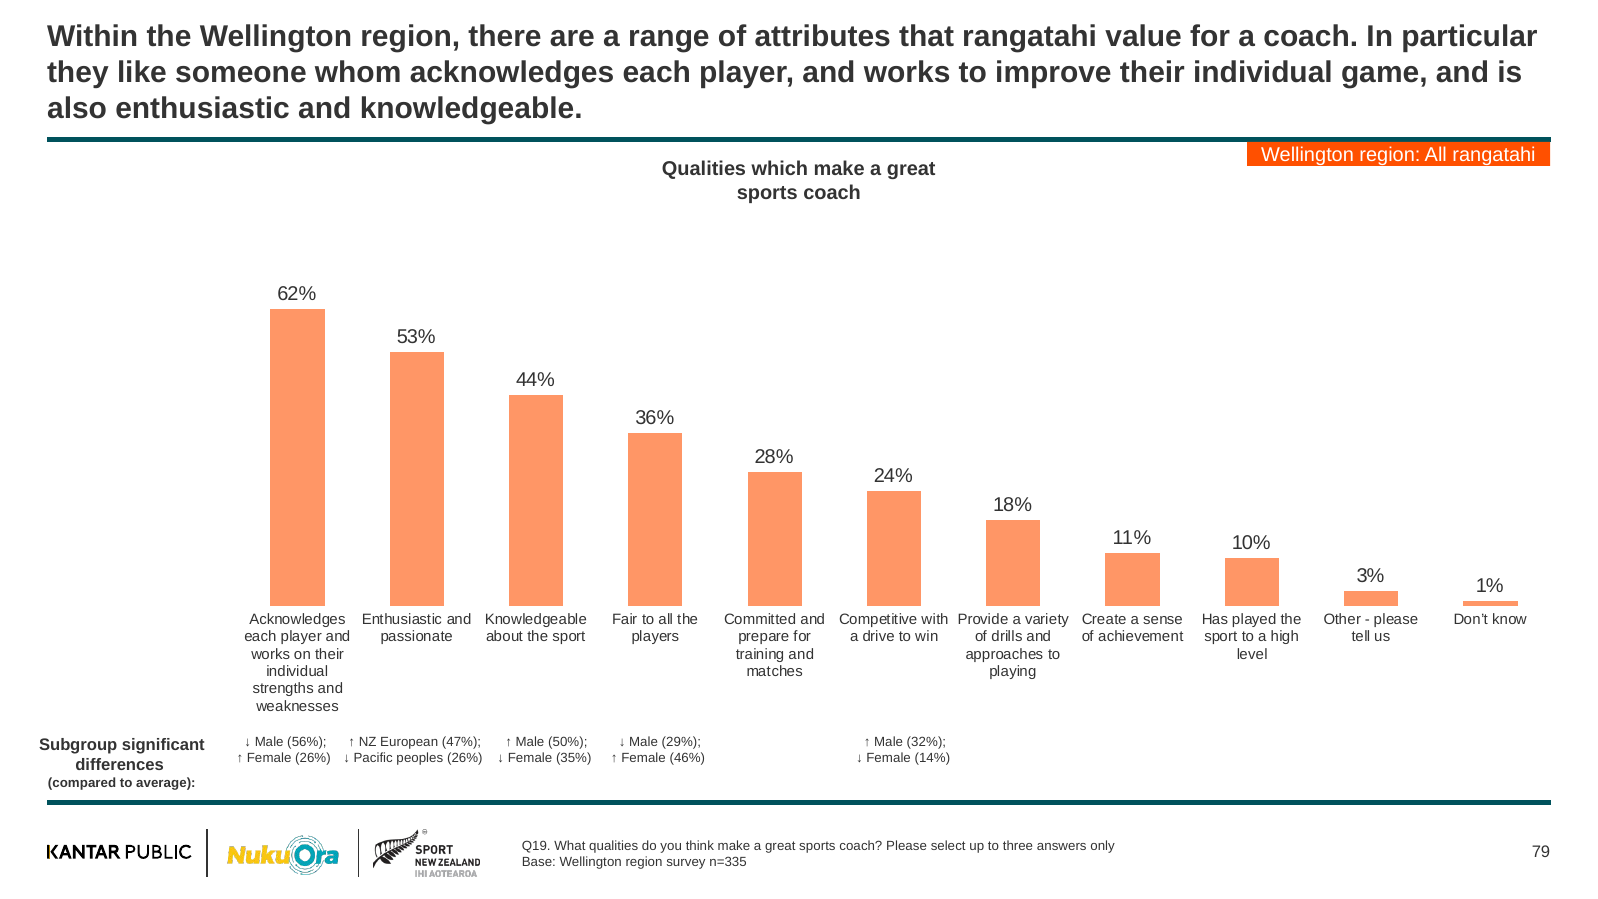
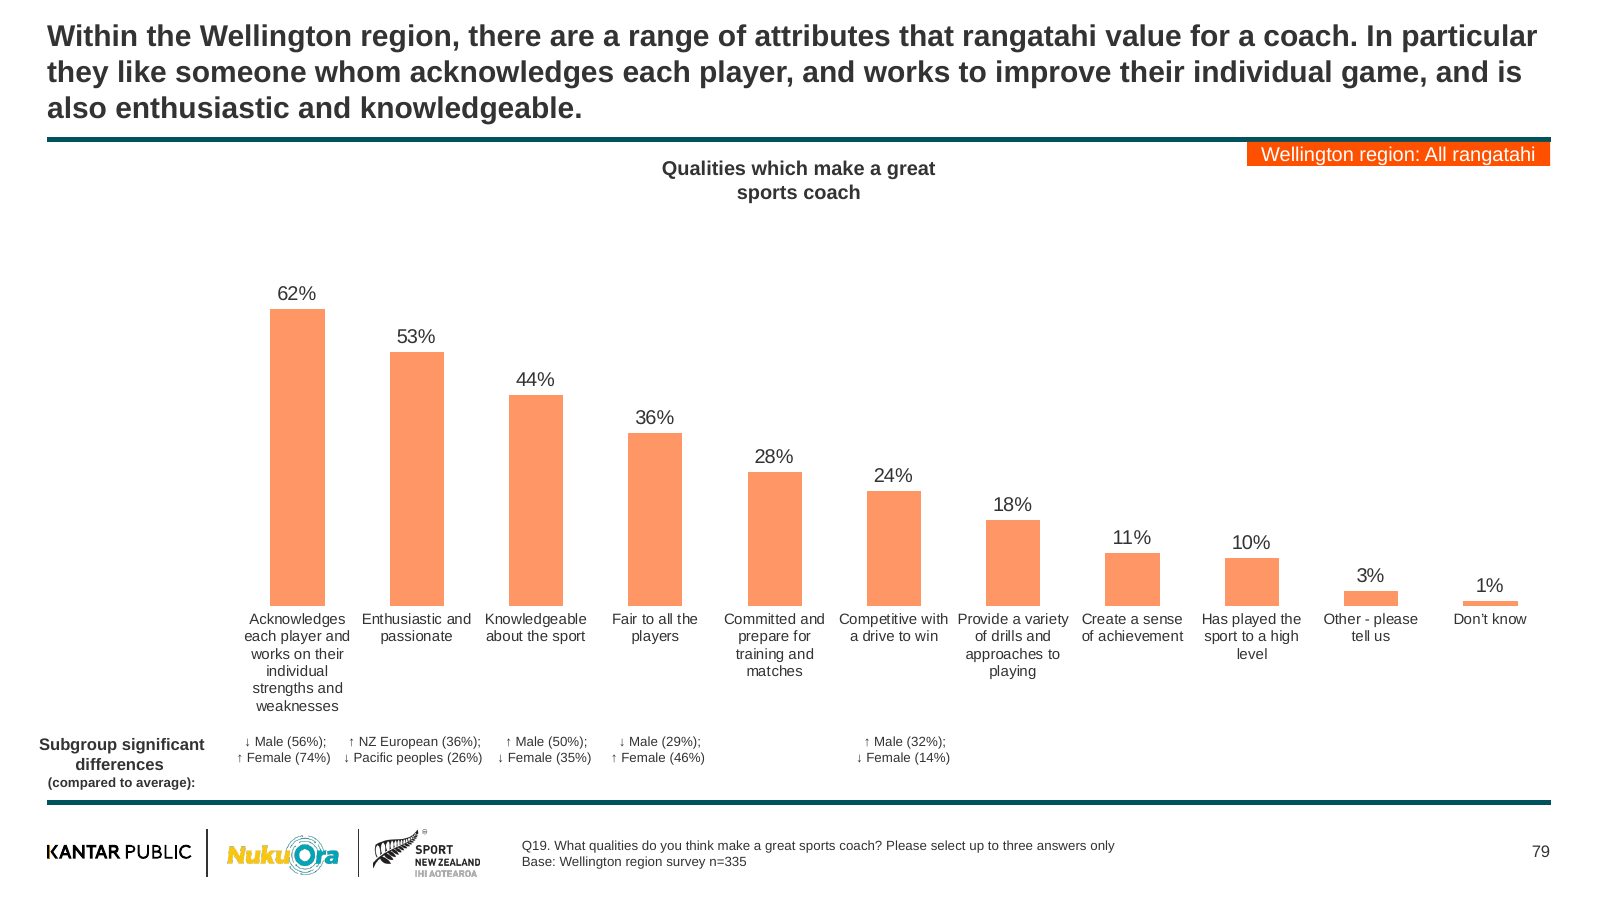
European 47%: 47% -> 36% (462, 742)
Female 26%: 26% -> 74% (313, 758)
